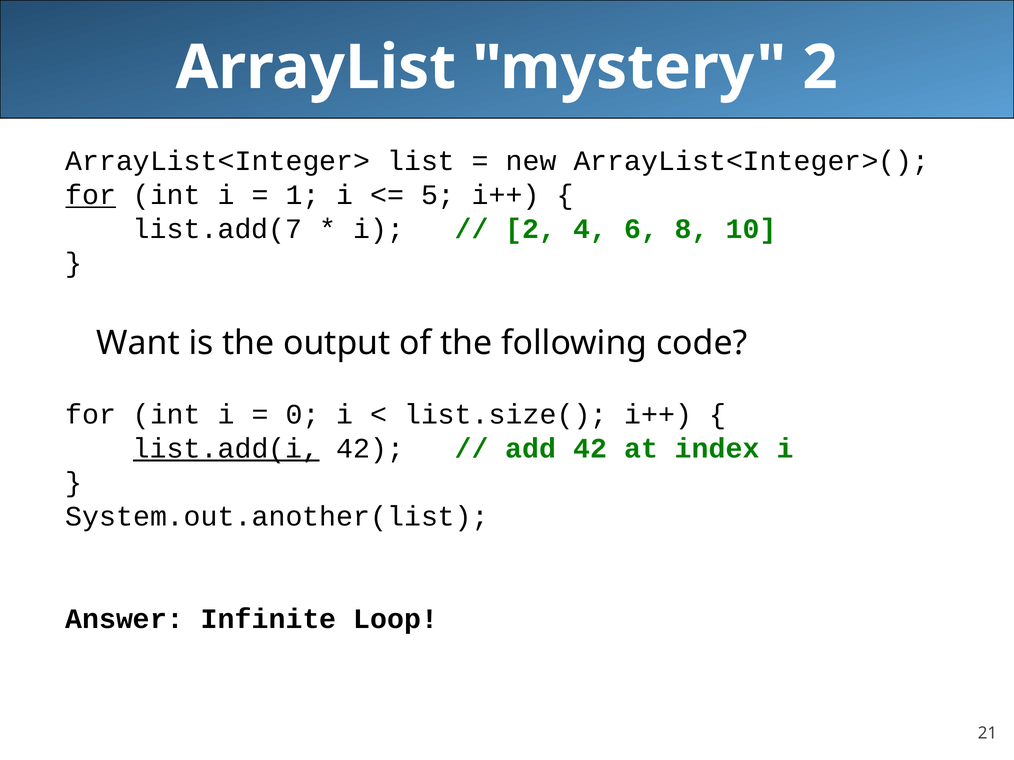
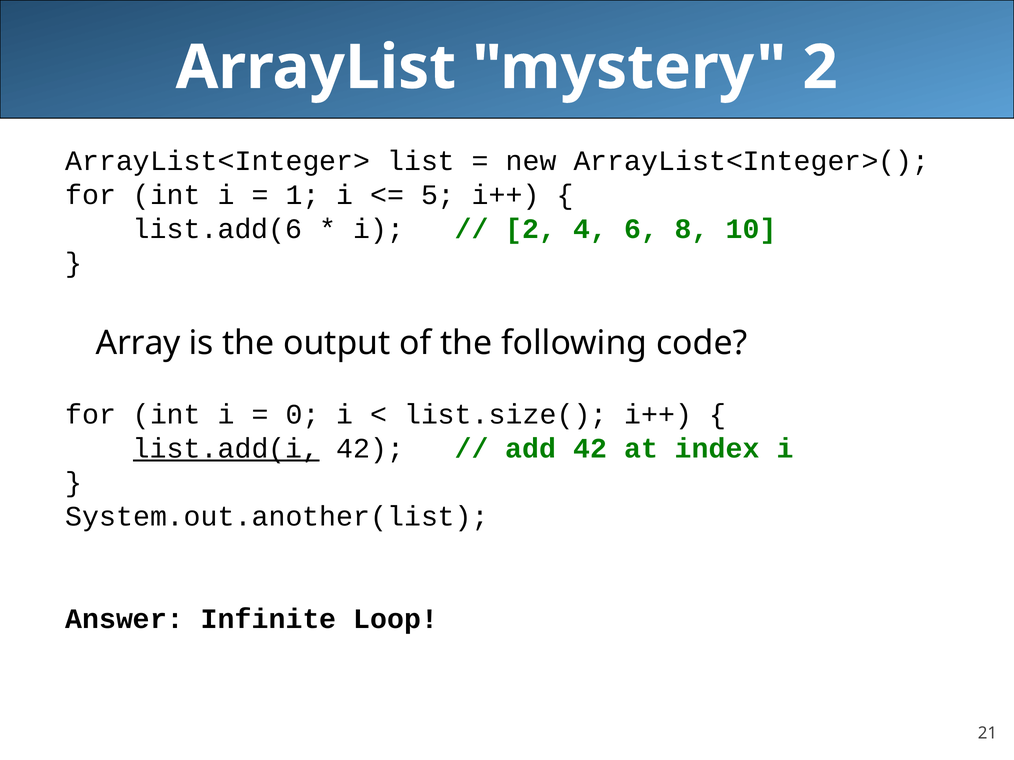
for underline: present -> none (91, 195)
list.add(7: list.add(7 -> list.add(6 (218, 229)
Want: Want -> Array (138, 343)
